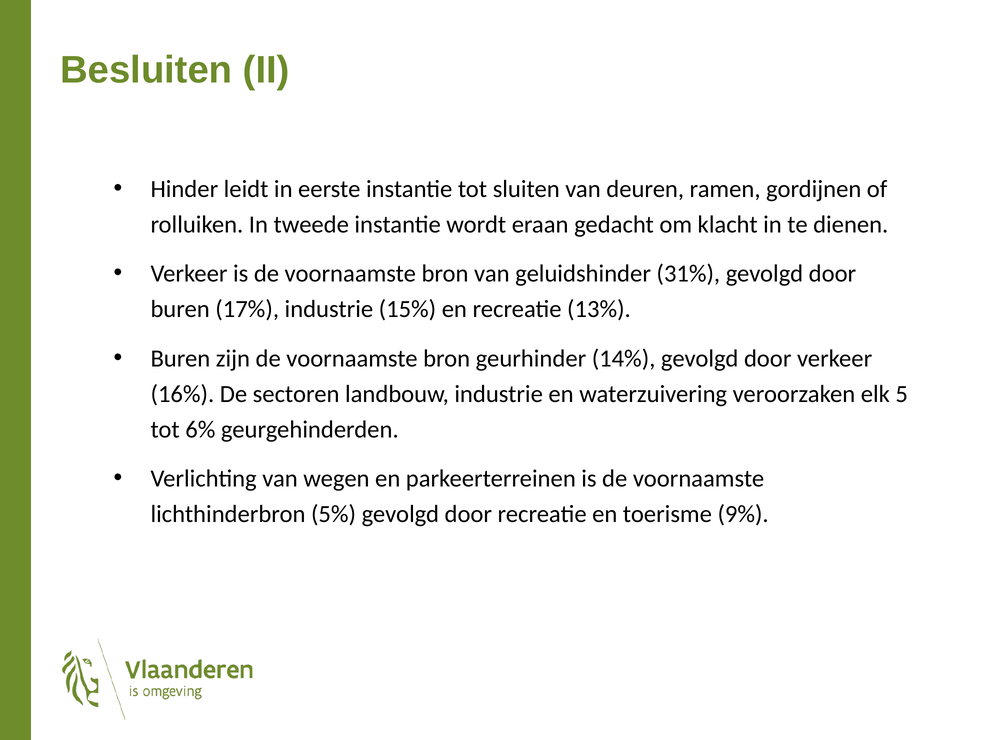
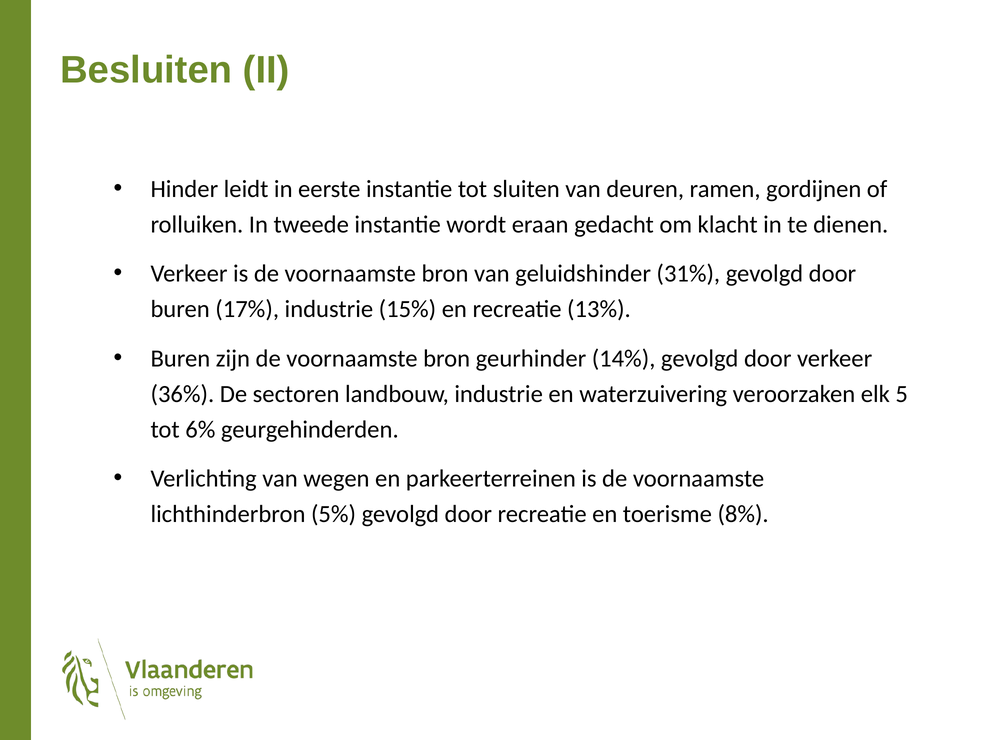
16%: 16% -> 36% (182, 394)
9%: 9% -> 8% (743, 514)
